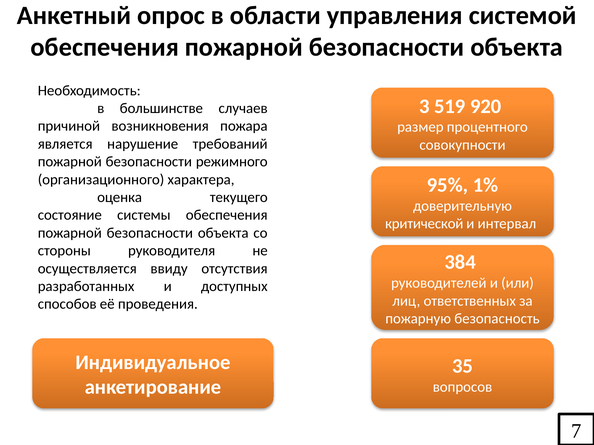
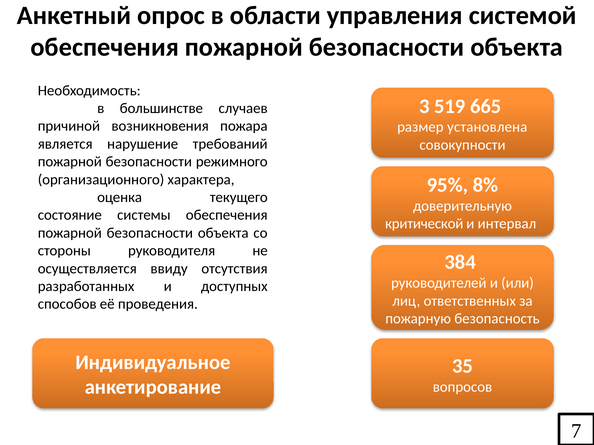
920: 920 -> 665 (486, 106)
процентного: процентного -> установлена (487, 127)
1%: 1% -> 8% (485, 185)
